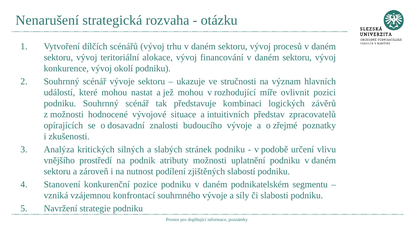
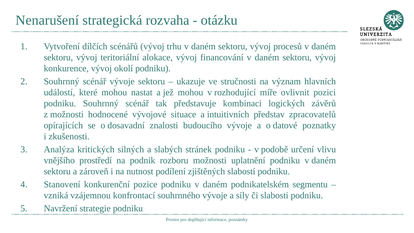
zřejmé: zřejmé -> datové (285, 126)
atributy: atributy -> rozboru (174, 160)
